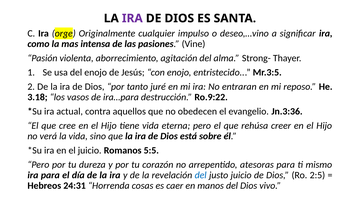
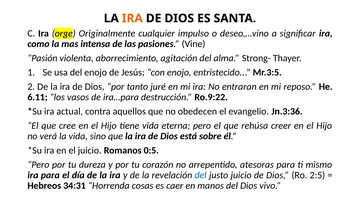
IRA colour: purple -> orange (132, 18)
3.18: 3.18 -> 6.11 (37, 97)
5:5: 5:5 -> 0:5 (151, 151)
24:31: 24:31 -> 34:31 (75, 186)
